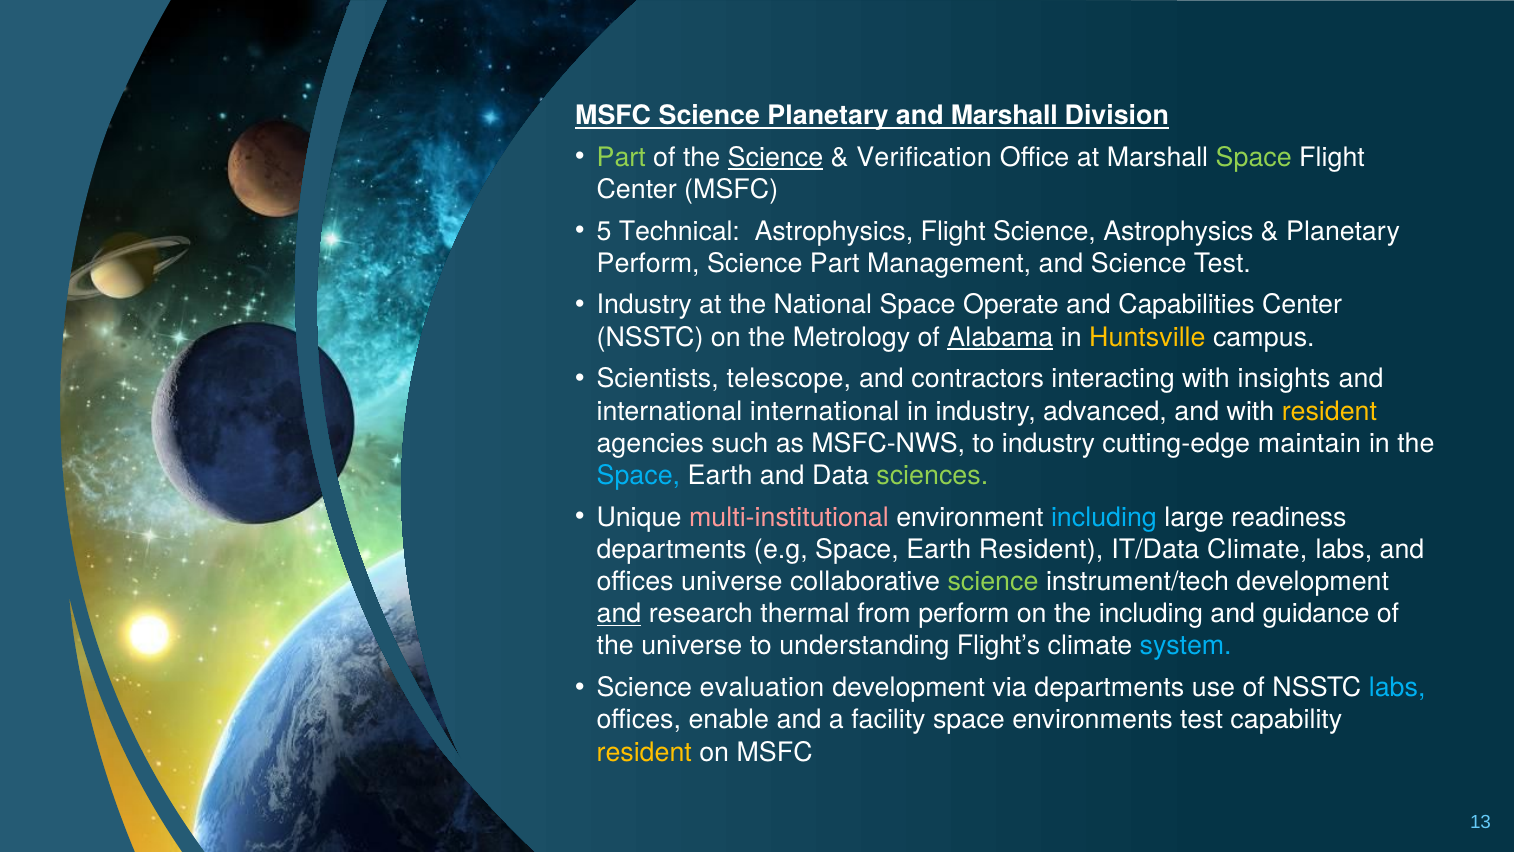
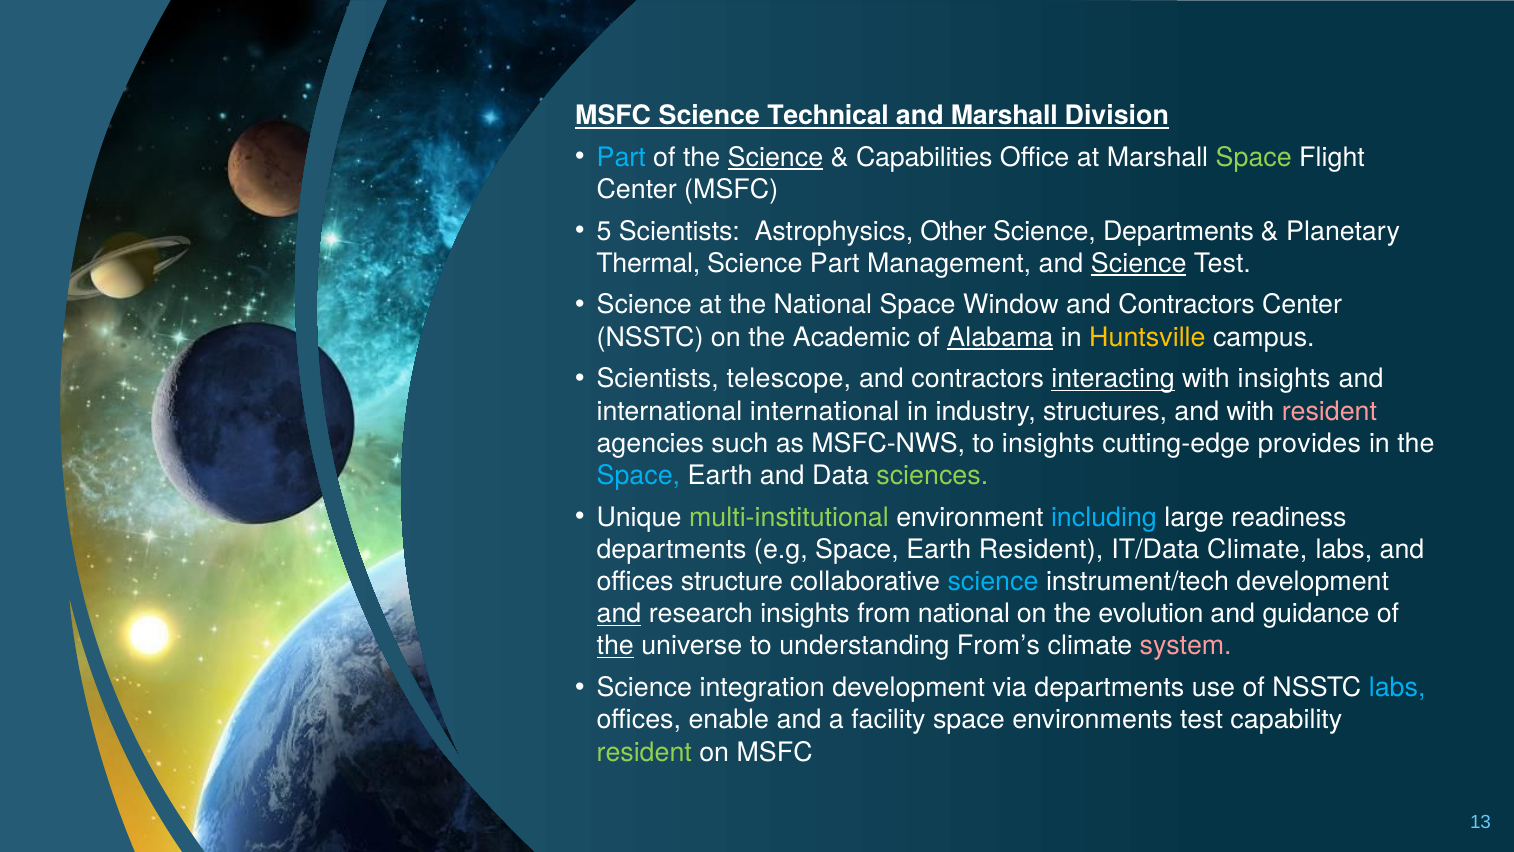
Science Planetary: Planetary -> Technical (828, 116)
Part colour: light green -> light blue (621, 157)
Verification: Verification -> Capabilities (924, 157)
5 Technical: Technical -> Scientists (679, 231)
Astrophysics Flight: Flight -> Other (953, 231)
Science Astrophysics: Astrophysics -> Departments (1179, 231)
Perform: Perform -> Thermal (648, 263)
Science underline: none -> present (1139, 263)
Industry: Industry -> Science (644, 305)
Operate: Operate -> Window (1011, 305)
Capabilities: Capabilities -> Contractors (1187, 305)
Metrology: Metrology -> Academic (852, 337)
interacting underline: none -> present (1113, 379)
advanced: advanced -> structures (1105, 411)
resident colour: yellow -> pink (1329, 411)
to industry: industry -> insights (1048, 443)
maintain: maintain -> provides (1309, 443)
multi-institutional colour: pink -> light green (789, 517)
offices universe: universe -> structure (732, 581)
science colour: light green -> light blue (993, 581)
research thermal: thermal -> insights (805, 614)
from perform: perform -> national (964, 614)
the including: including -> evolution (1151, 614)
the underline: none -> present (615, 646)
Flight’s: Flight’s -> From’s (998, 646)
system colour: light blue -> pink (1186, 646)
evaluation: evaluation -> integration (762, 687)
resident colour: yellow -> light green (644, 752)
